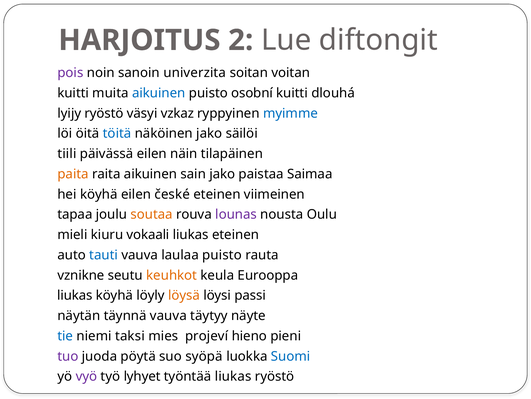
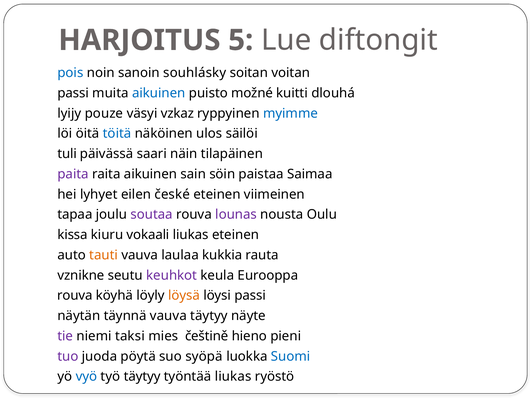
2: 2 -> 5 (241, 40)
pois colour: purple -> blue (70, 73)
univerzita: univerzita -> souhlásky (195, 73)
kuitti: kuitti -> passi (73, 93)
osobní: osobní -> možné (252, 93)
lyijy ryöstö: ryöstö -> pouze (104, 113)
näköinen jako: jako -> ulos (209, 133)
tiili: tiili -> tuli (67, 153)
päivässä eilen: eilen -> saari (152, 153)
paita colour: orange -> purple (73, 174)
sain jako: jako -> söin (222, 174)
hei köyhä: köyhä -> lyhyet (99, 194)
soutaa colour: orange -> purple (152, 214)
mieli: mieli -> kissa (73, 234)
tauti colour: blue -> orange (104, 255)
laulaa puisto: puisto -> kukkia (222, 255)
keuhkot colour: orange -> purple (172, 275)
liukas: liukas -> rouva (75, 295)
tie colour: blue -> purple (65, 335)
projeví: projeví -> češtině (207, 335)
vyö colour: purple -> blue (86, 376)
työ lyhyet: lyhyet -> täytyy (142, 376)
